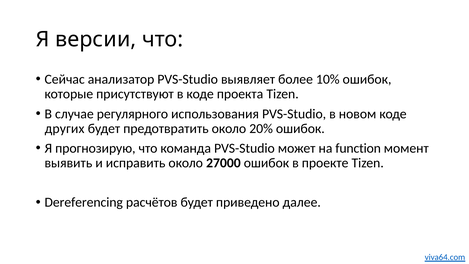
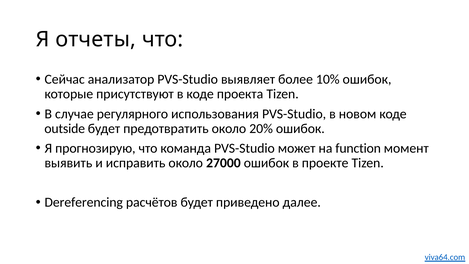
версии: версии -> отчеты (96, 39)
других: других -> outside (65, 129)
